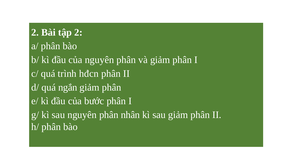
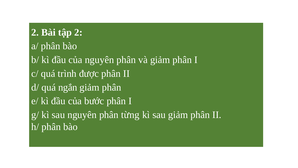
hđcn: hđcn -> được (89, 73)
nhân: nhân -> từng (130, 115)
